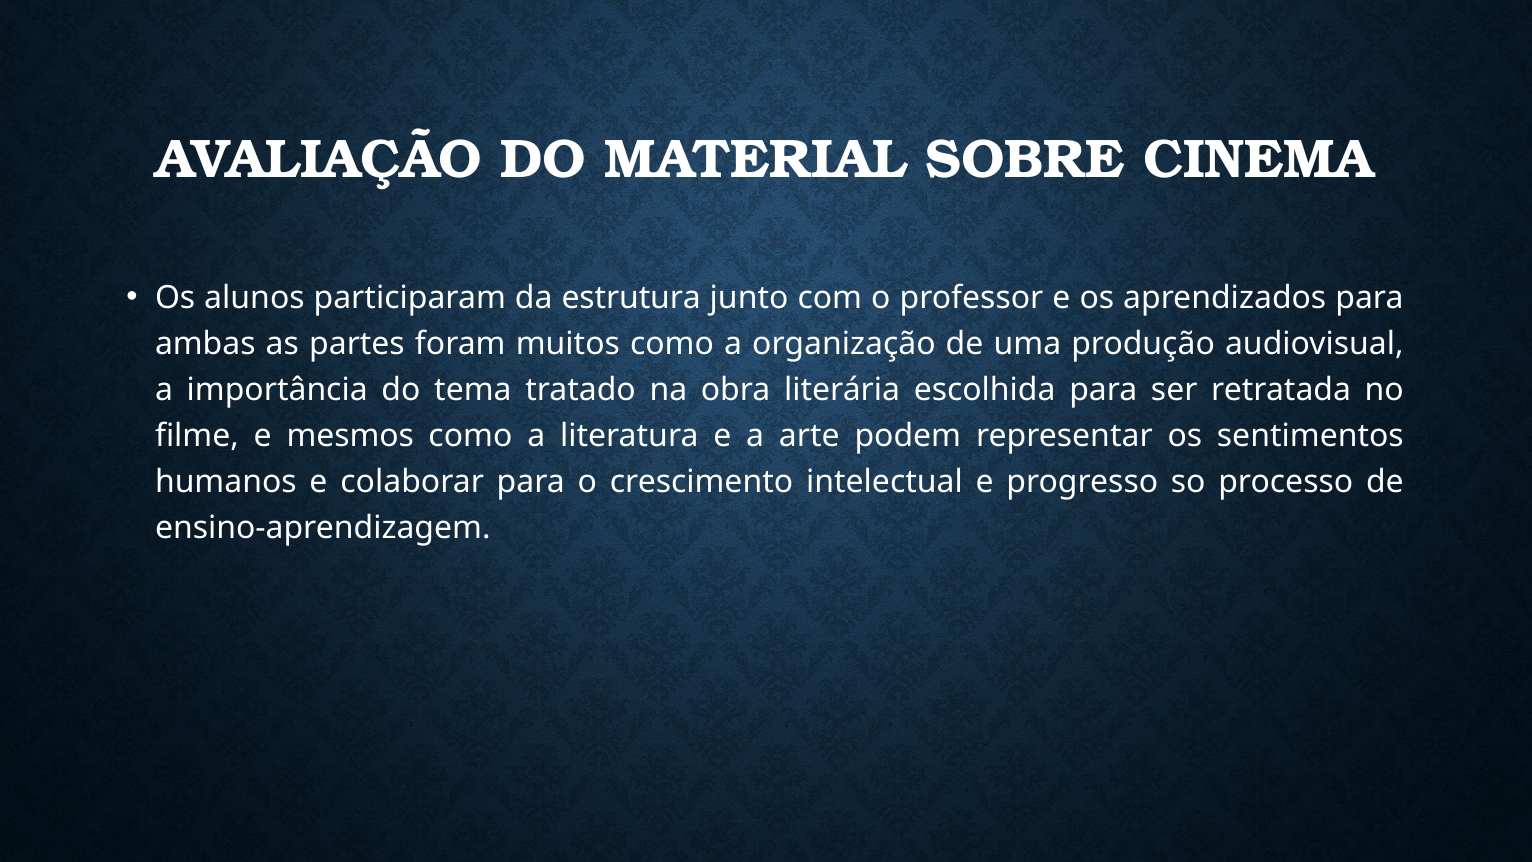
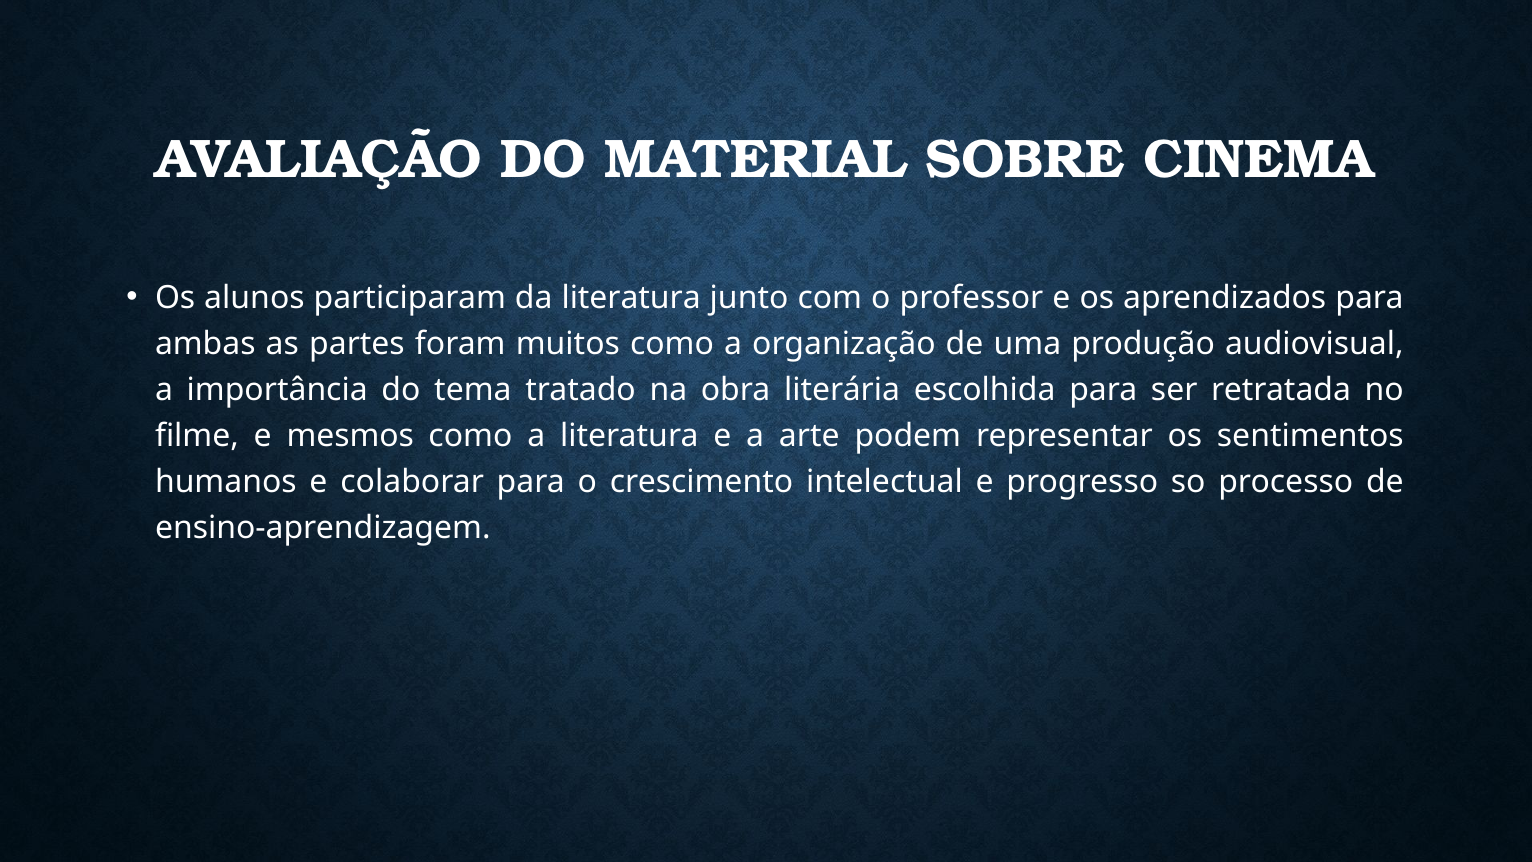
da estrutura: estrutura -> literatura (631, 298)
